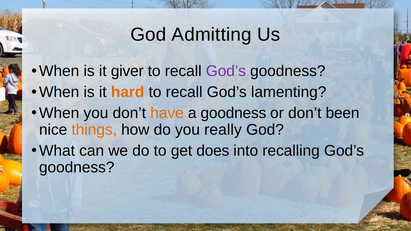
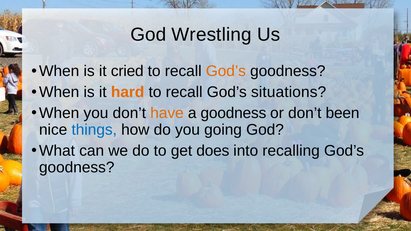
Admitting: Admitting -> Wrestling (212, 35)
giver: giver -> cried (127, 71)
God’s colour: purple -> orange (226, 71)
lamenting: lamenting -> situations (289, 92)
things colour: orange -> blue (94, 130)
really: really -> going (223, 130)
